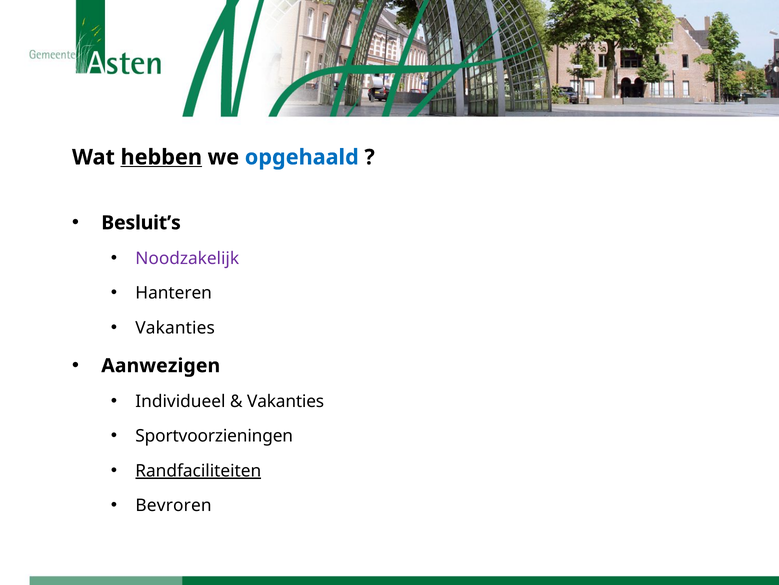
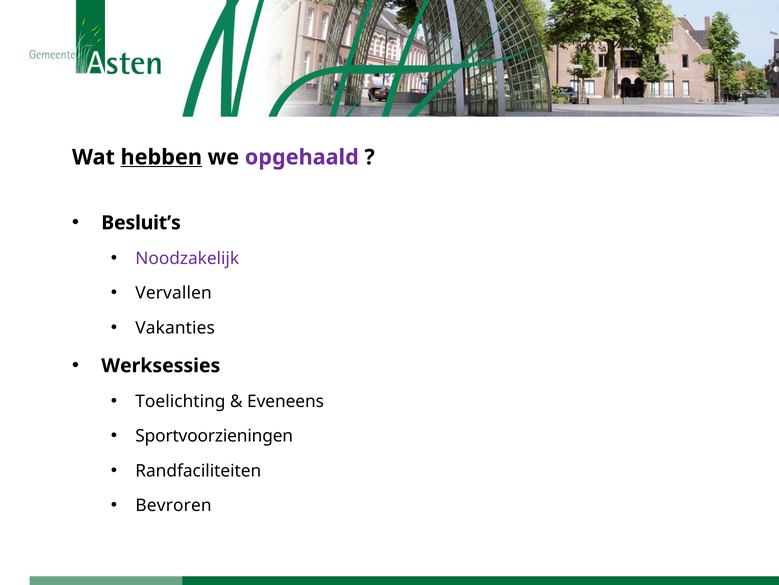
opgehaald colour: blue -> purple (302, 157)
Hanteren: Hanteren -> Vervallen (174, 293)
Aanwezigen: Aanwezigen -> Werksessies (161, 365)
Individueel: Individueel -> Toelichting (180, 401)
Vakanties: Vakanties -> Eveneens (286, 401)
Randfaciliteiten underline: present -> none (198, 470)
